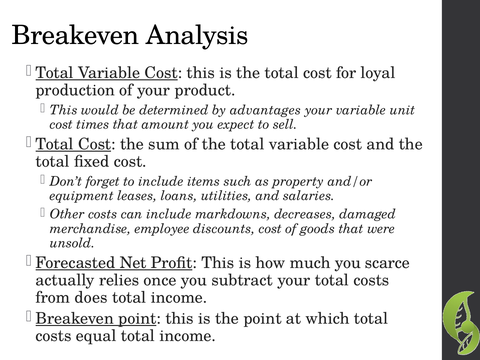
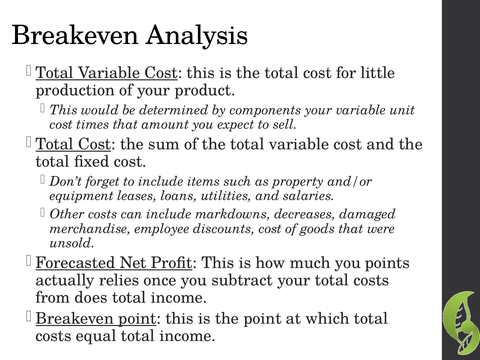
loyal: loyal -> little (378, 73)
advantages: advantages -> components (266, 110)
scarce: scarce -> points (387, 263)
